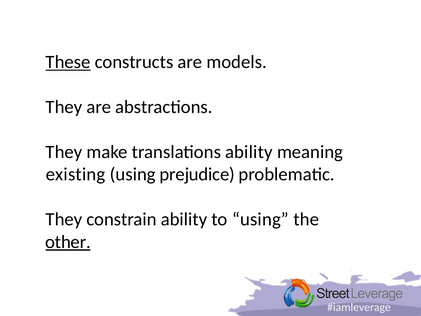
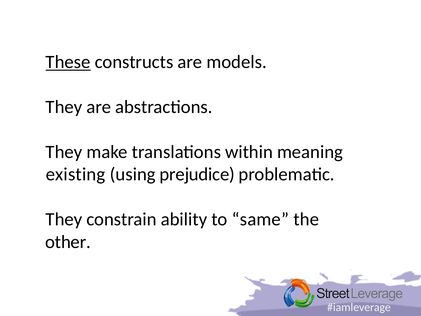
translations ability: ability -> within (249, 152)
to using: using -> same (260, 219)
other underline: present -> none (68, 242)
